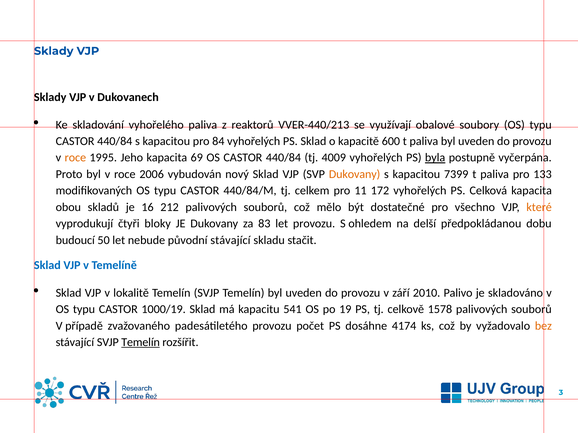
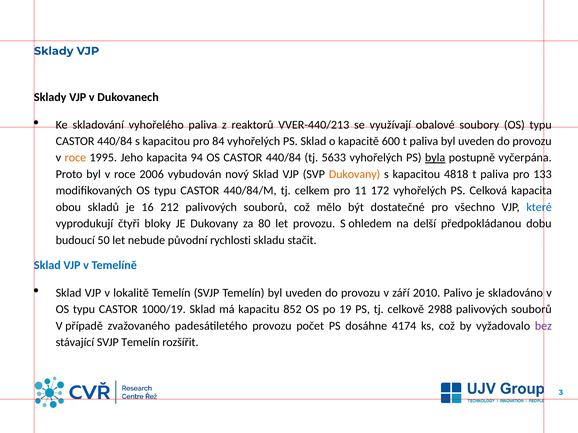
69: 69 -> 94 (197, 158)
4009: 4009 -> 5633 (334, 158)
7399: 7399 -> 4818 (456, 174)
které colour: orange -> blue (539, 207)
83: 83 -> 80 (264, 224)
původní stávající: stávající -> rychlosti (231, 240)
541: 541 -> 852 (293, 310)
1578: 1578 -> 2988 (440, 310)
bez colour: orange -> purple (543, 326)
Temelín underline: present -> none (141, 343)
